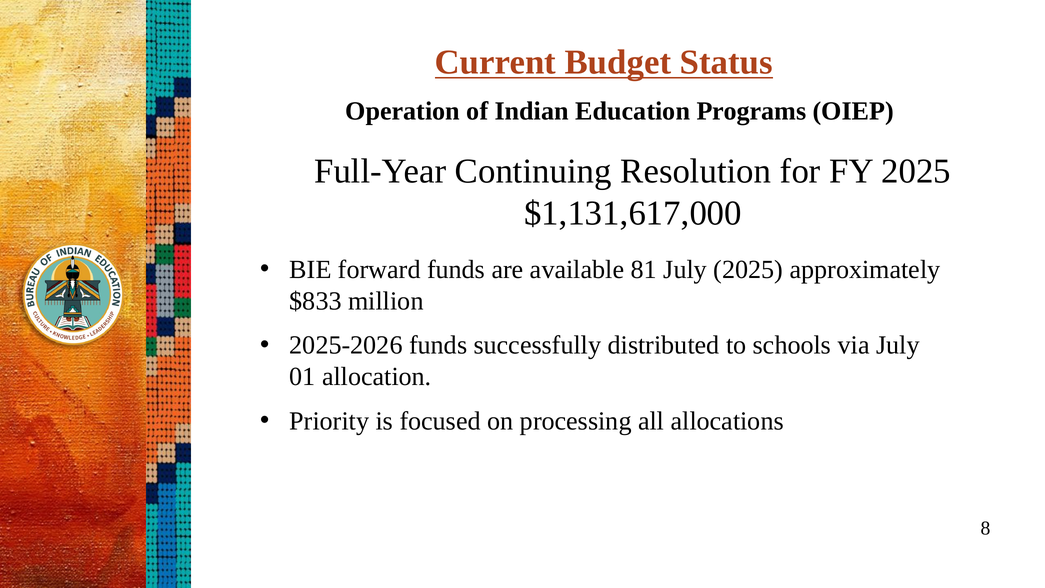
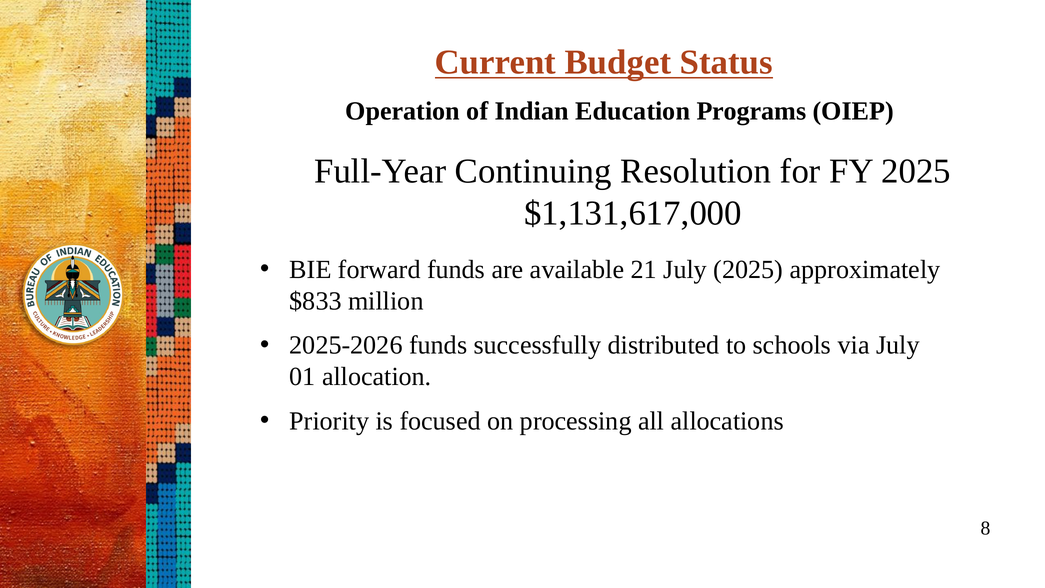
81: 81 -> 21 (644, 269)
